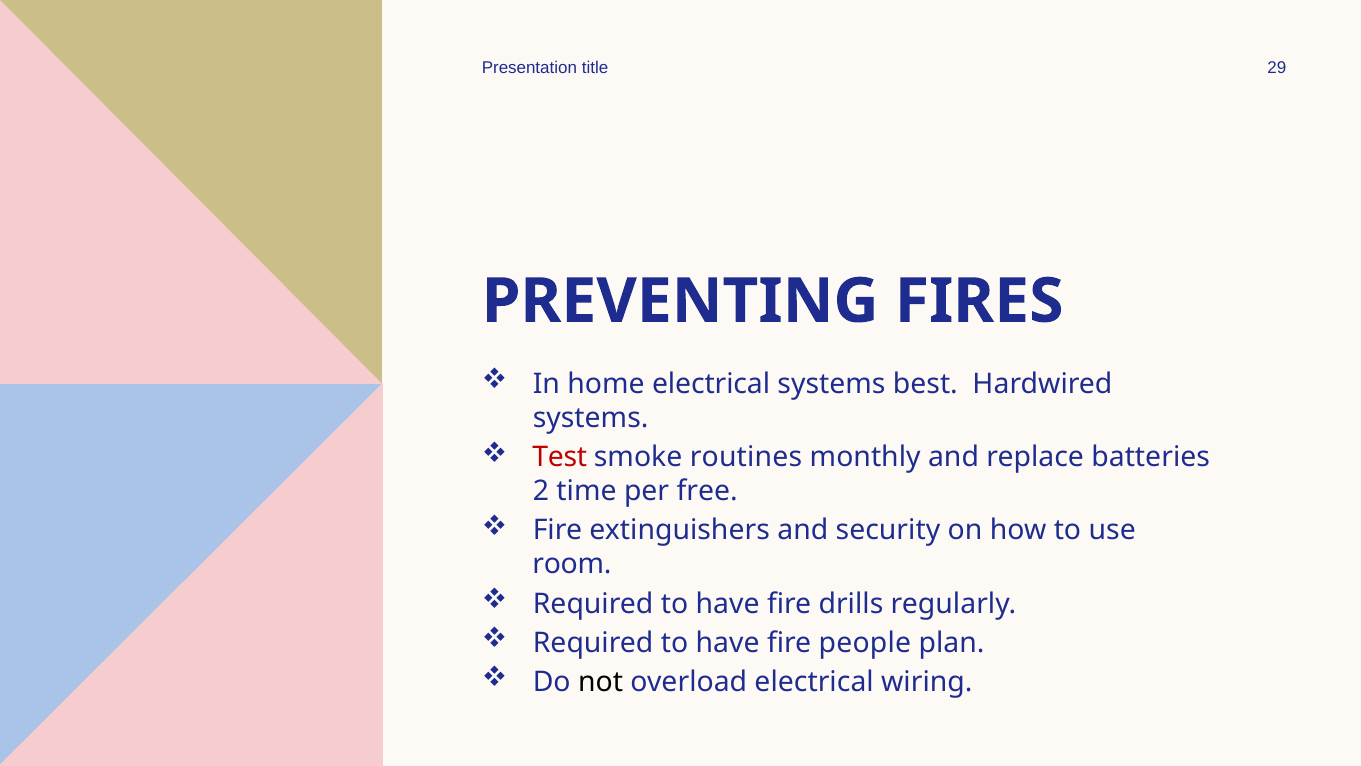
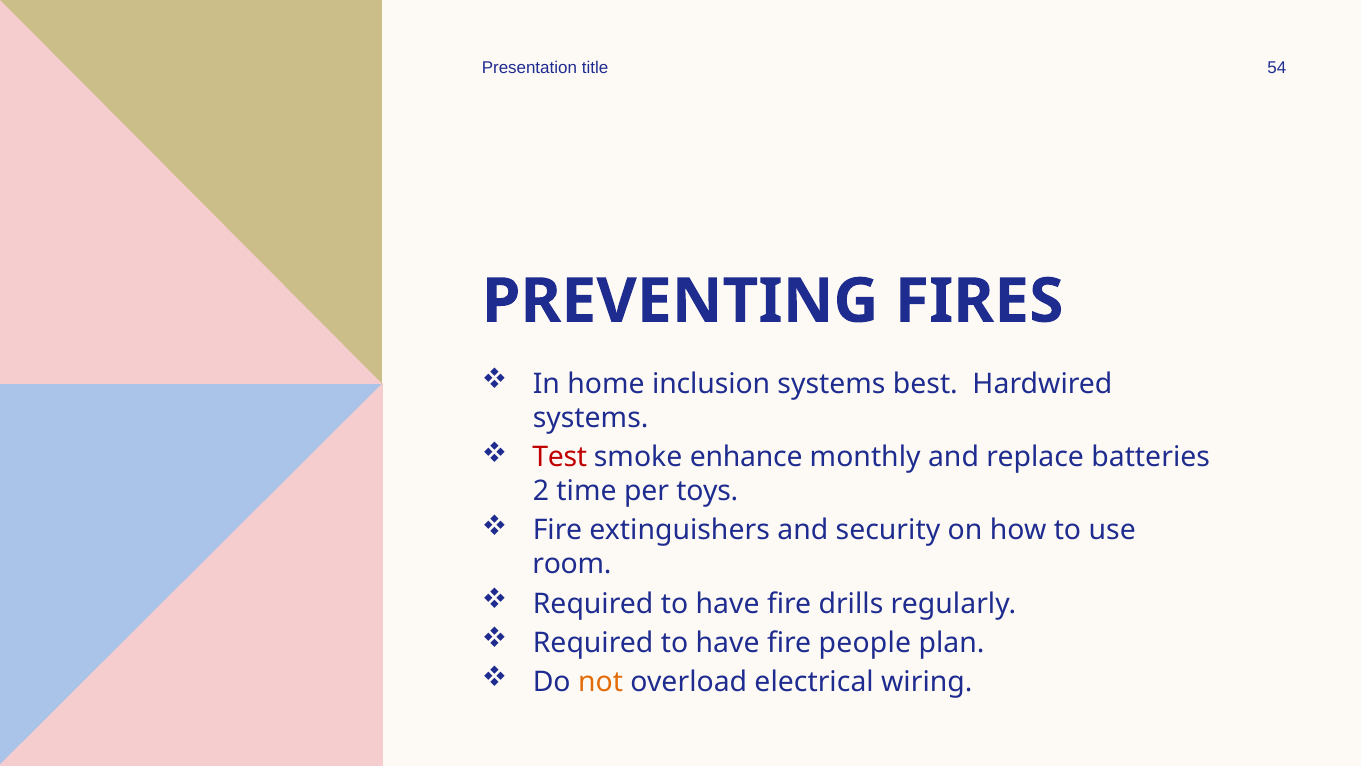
29: 29 -> 54 (1277, 67)
home electrical: electrical -> inclusion (711, 384)
routines: routines -> enhance (746, 457)
free: free -> toys (707, 491)
not colour: black -> orange (601, 682)
